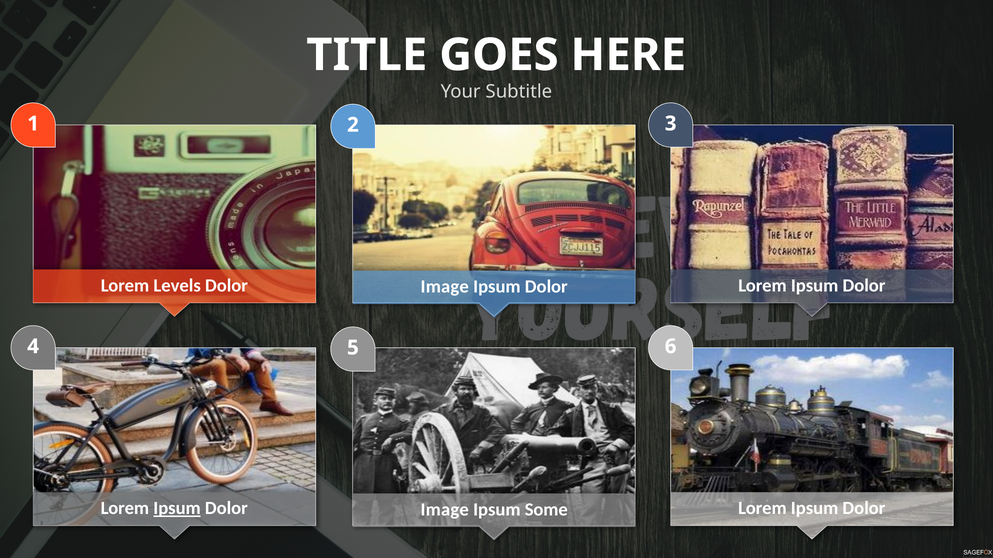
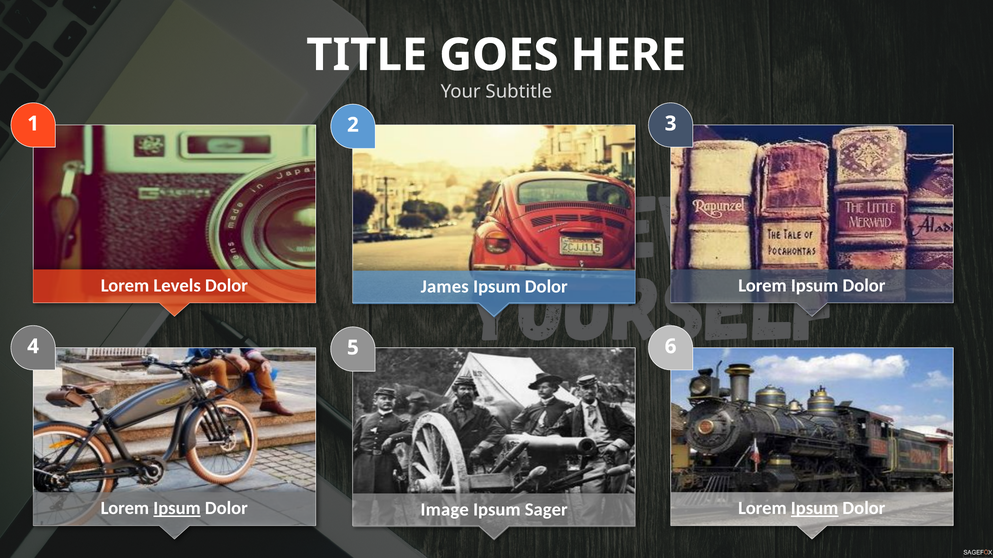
Image: Image -> James (445, 287)
Ipsum underline: none -> present (815, 509)
Some: Some -> Sager (546, 510)
